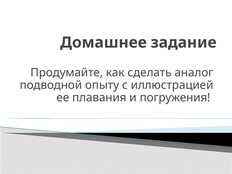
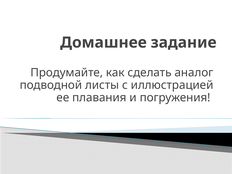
опыту: опыту -> листы (102, 85)
